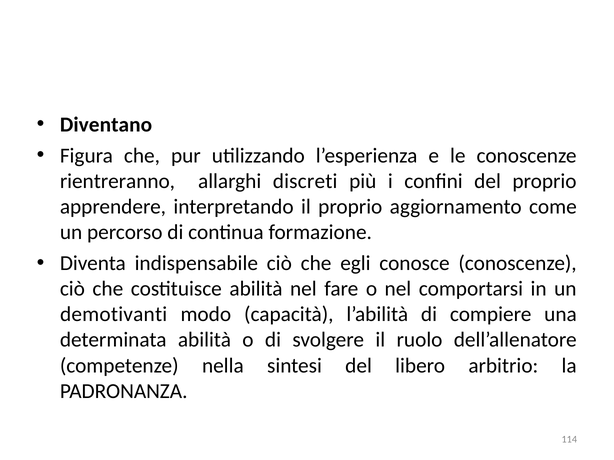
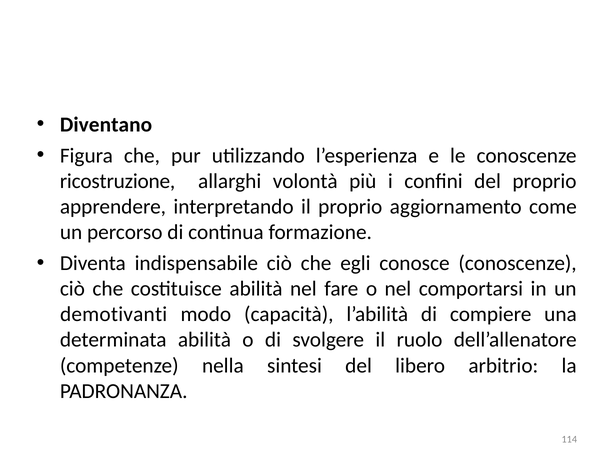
rientreranno: rientreranno -> ricostruzione (118, 181)
discreti: discreti -> volontà (305, 181)
